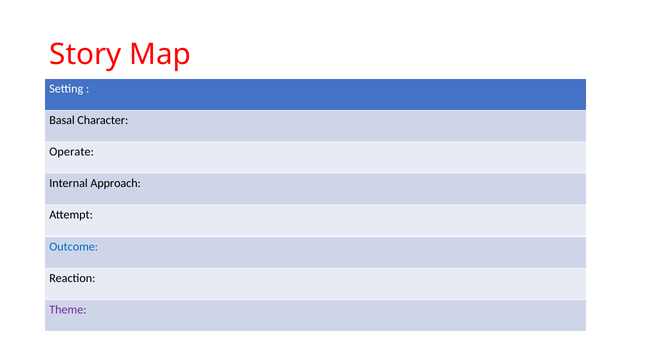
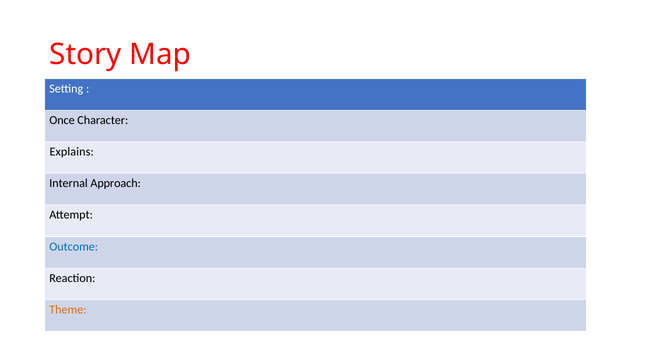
Basal: Basal -> Once (62, 120)
Operate: Operate -> Explains (72, 152)
Theme colour: purple -> orange (68, 310)
